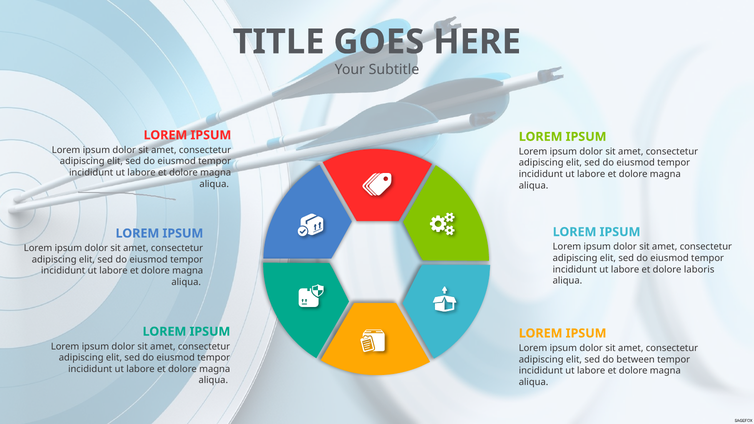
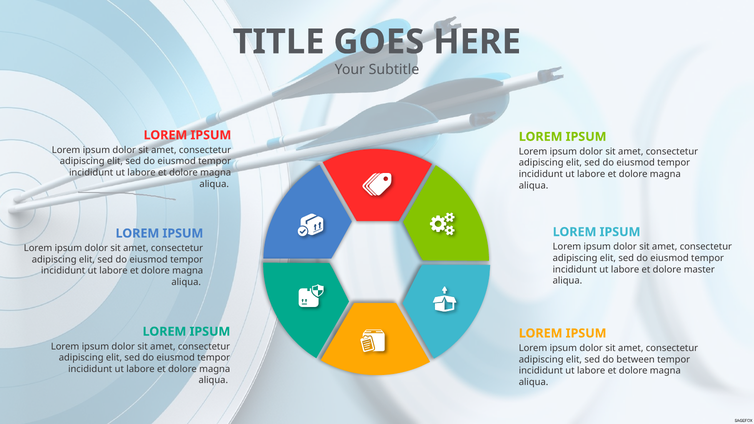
laboris: laboris -> master (699, 270)
